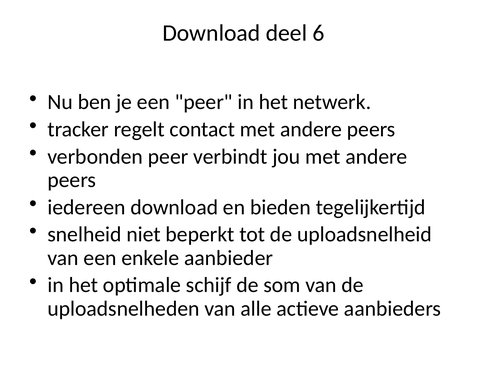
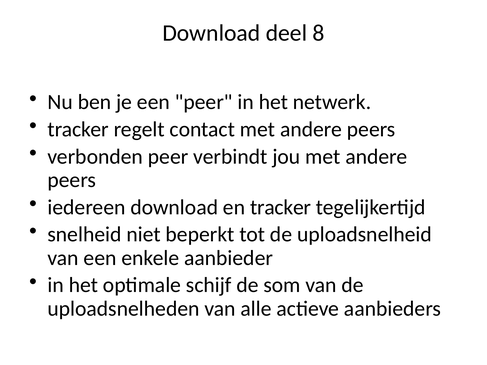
6: 6 -> 8 (319, 33)
en bieden: bieden -> tracker (281, 207)
